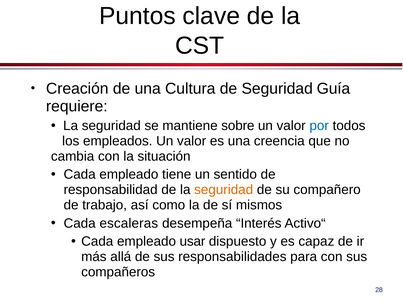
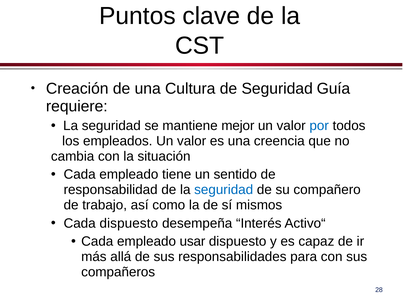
sobre: sobre -> mejor (238, 125)
seguridad colour: orange -> blue (224, 189)
Cada escaleras: escaleras -> dispuesto (129, 223)
